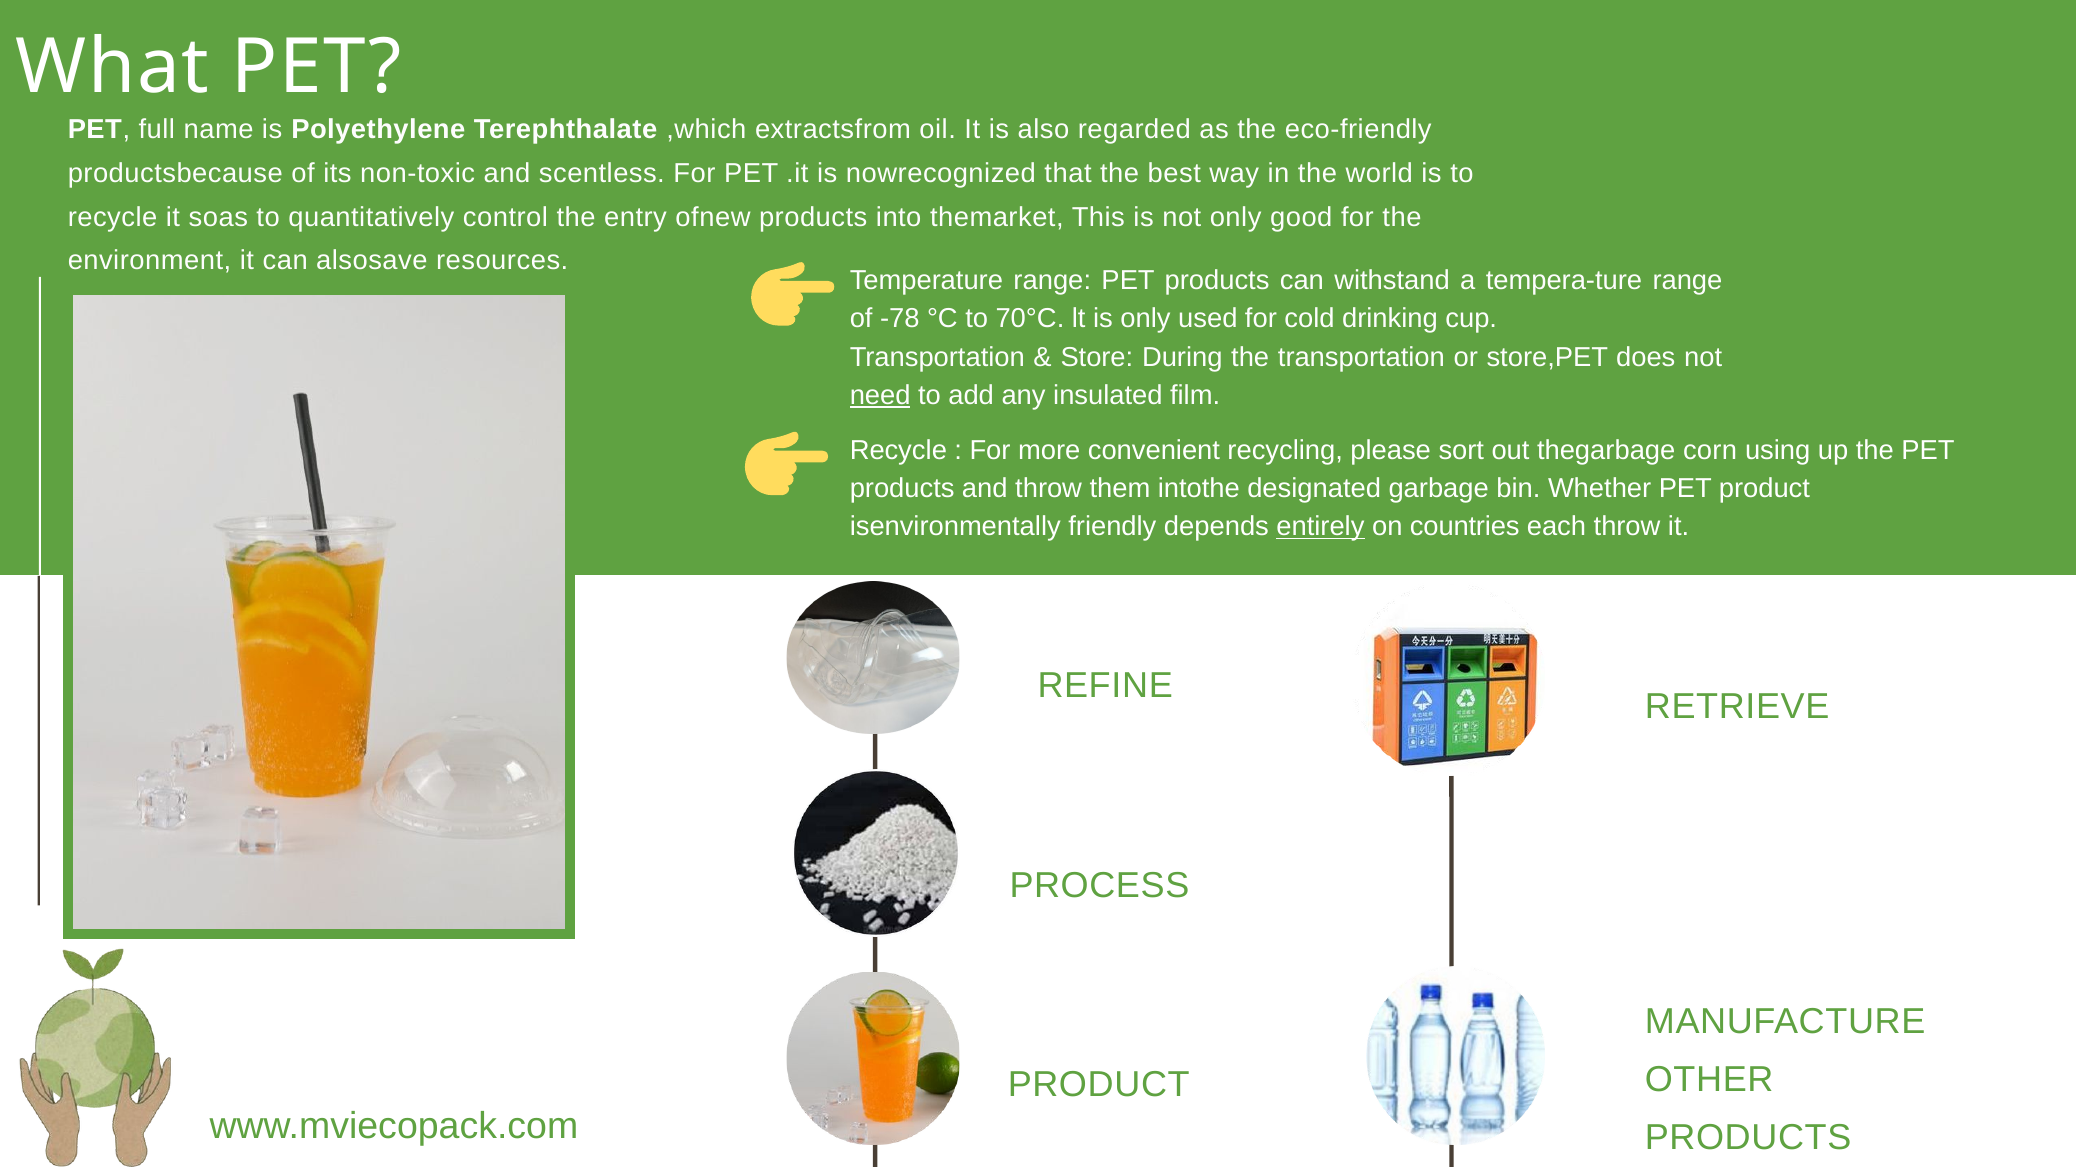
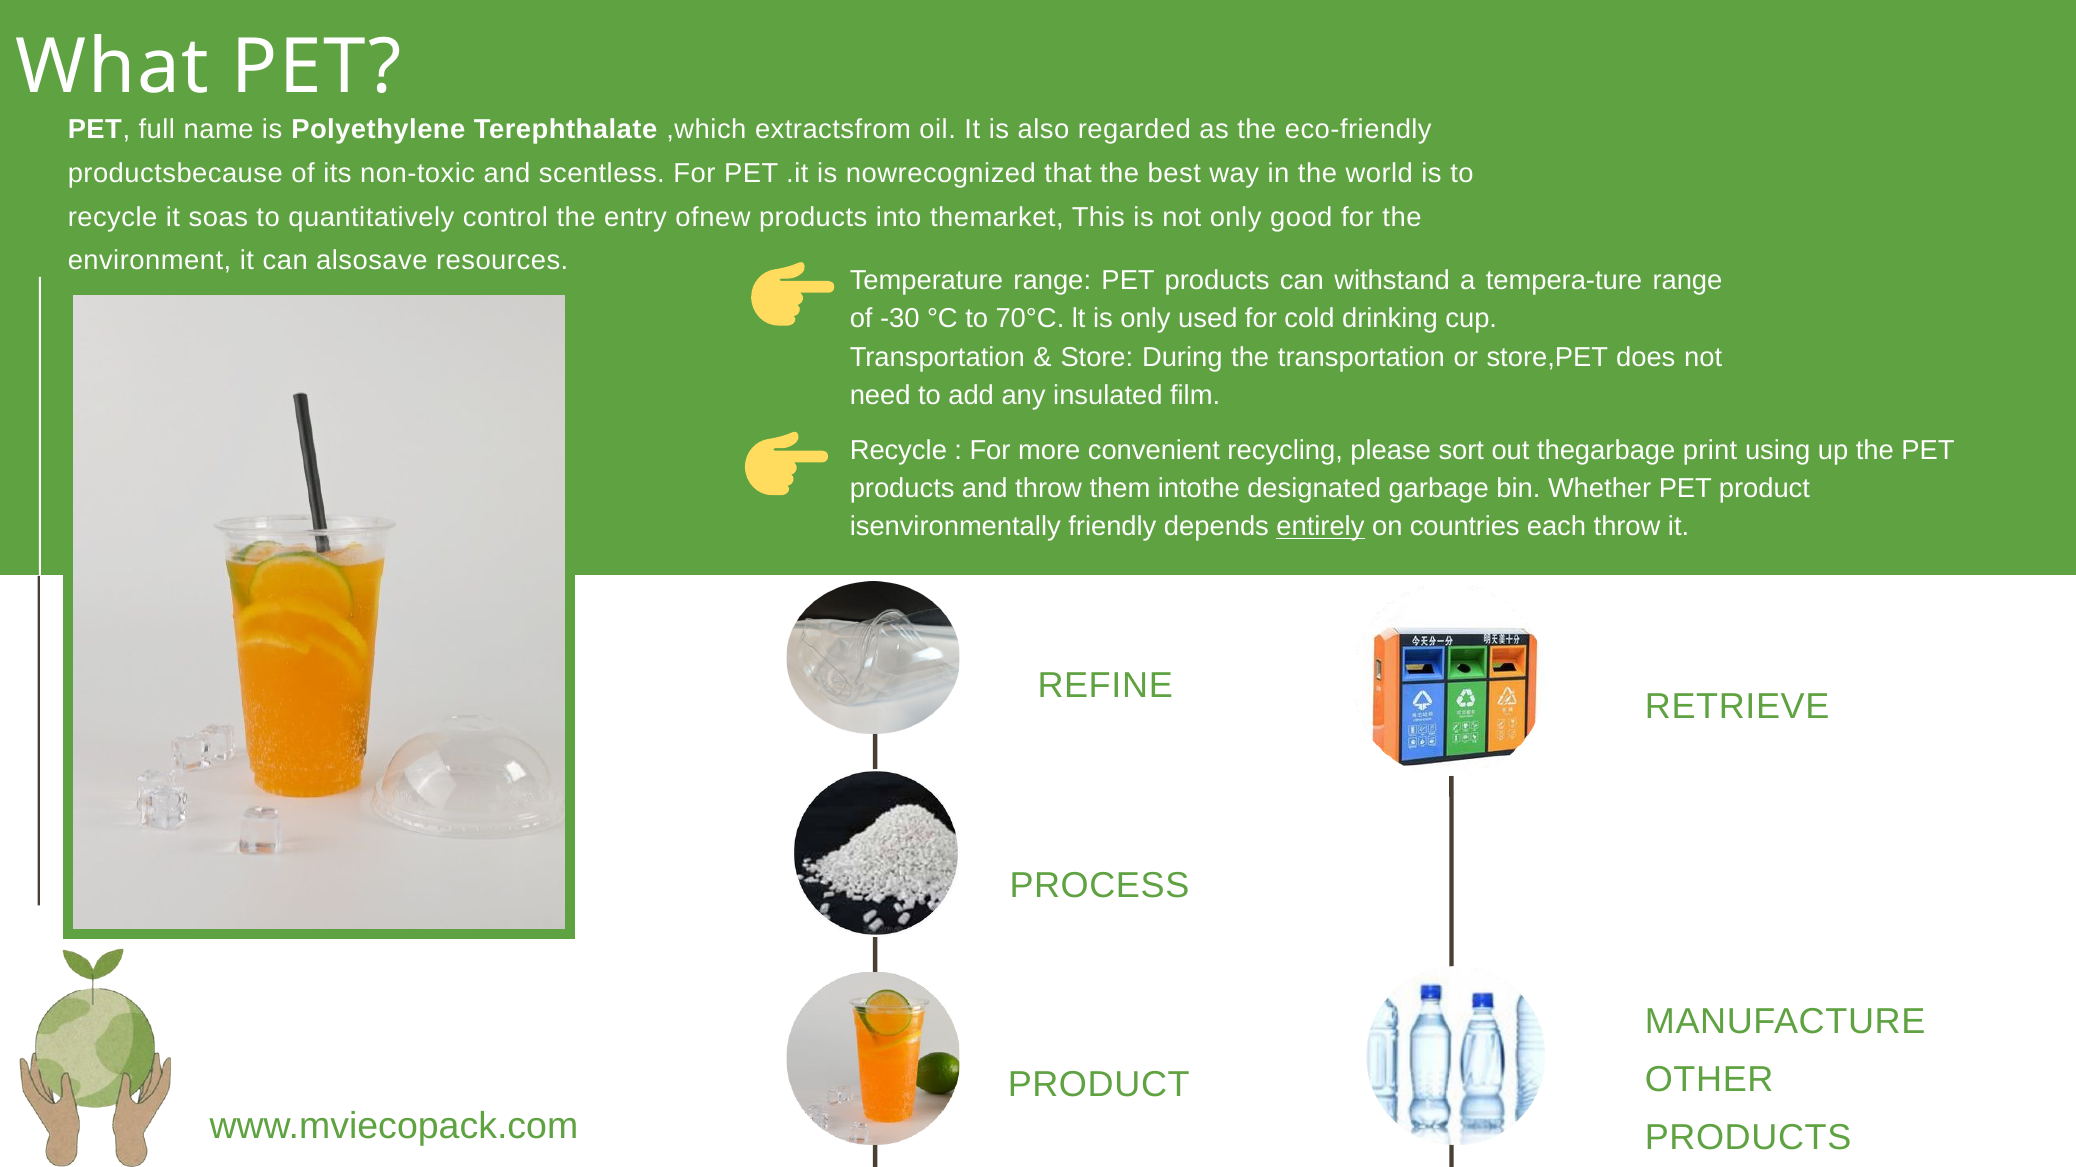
-78: -78 -> -30 (900, 319)
need underline: present -> none (880, 396)
corn: corn -> print (1710, 450)
